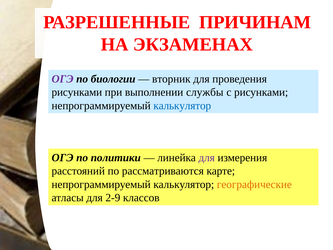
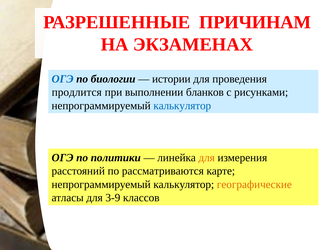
ОГЭ colour: purple -> blue (63, 79)
вторник: вторник -> истории (171, 79)
рисунками: рисунками -> продлится (77, 92)
службы: службы -> бланков (205, 92)
для colour: purple -> orange (207, 158)
2-9: 2-9 -> 3-9 (113, 197)
